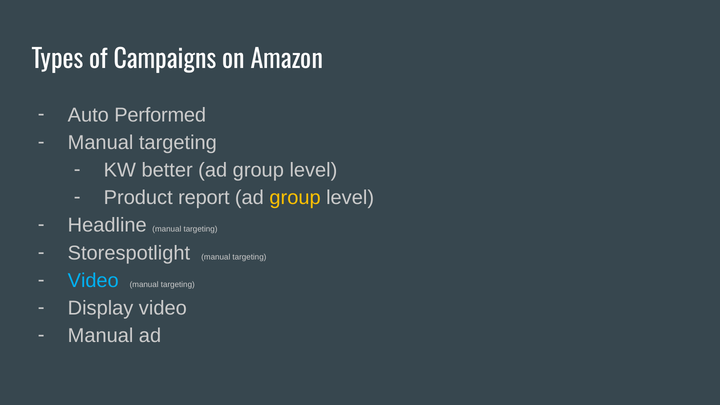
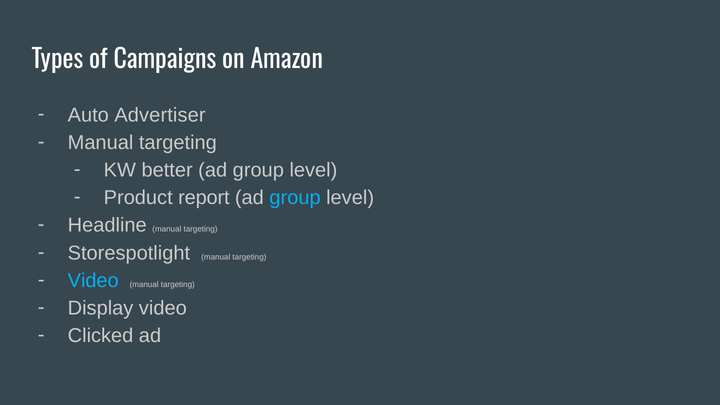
Performed: Performed -> Advertiser (160, 115)
group colour: yellow -> light blue (295, 198)
Manual: Manual -> Clicked (101, 336)
